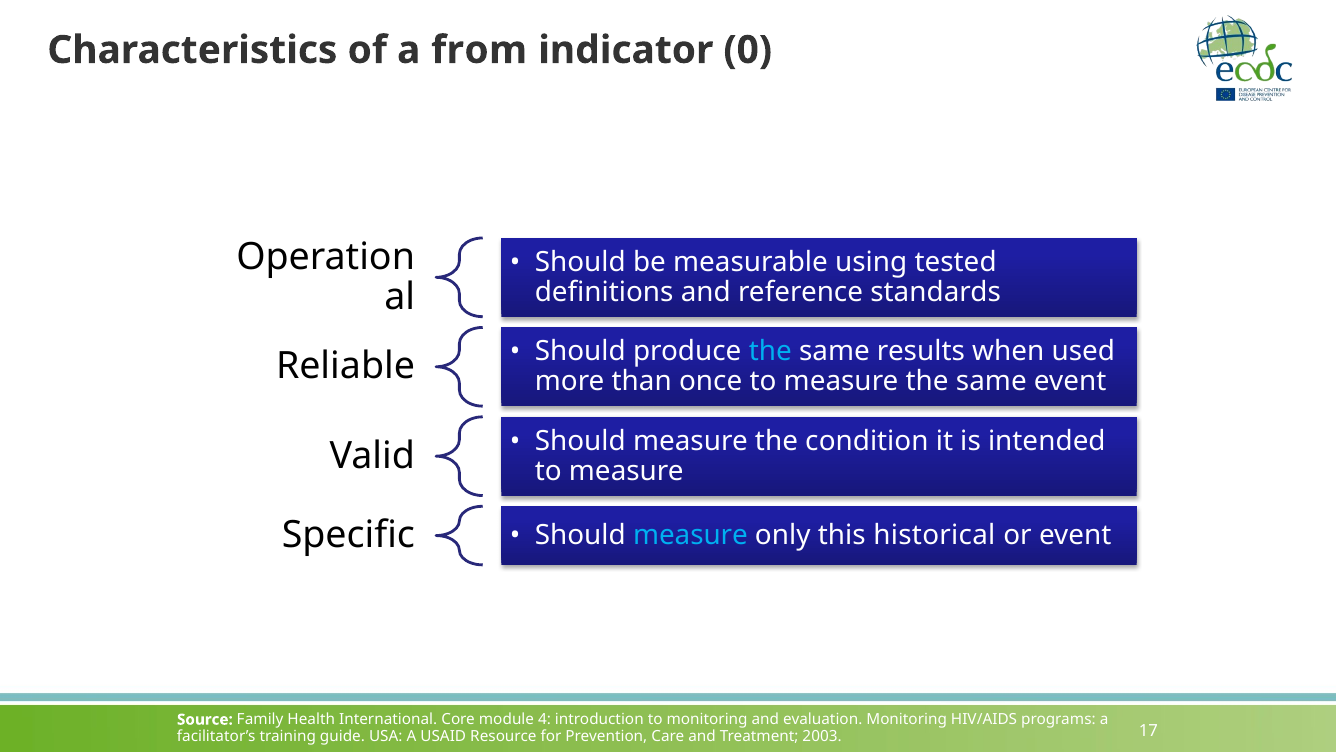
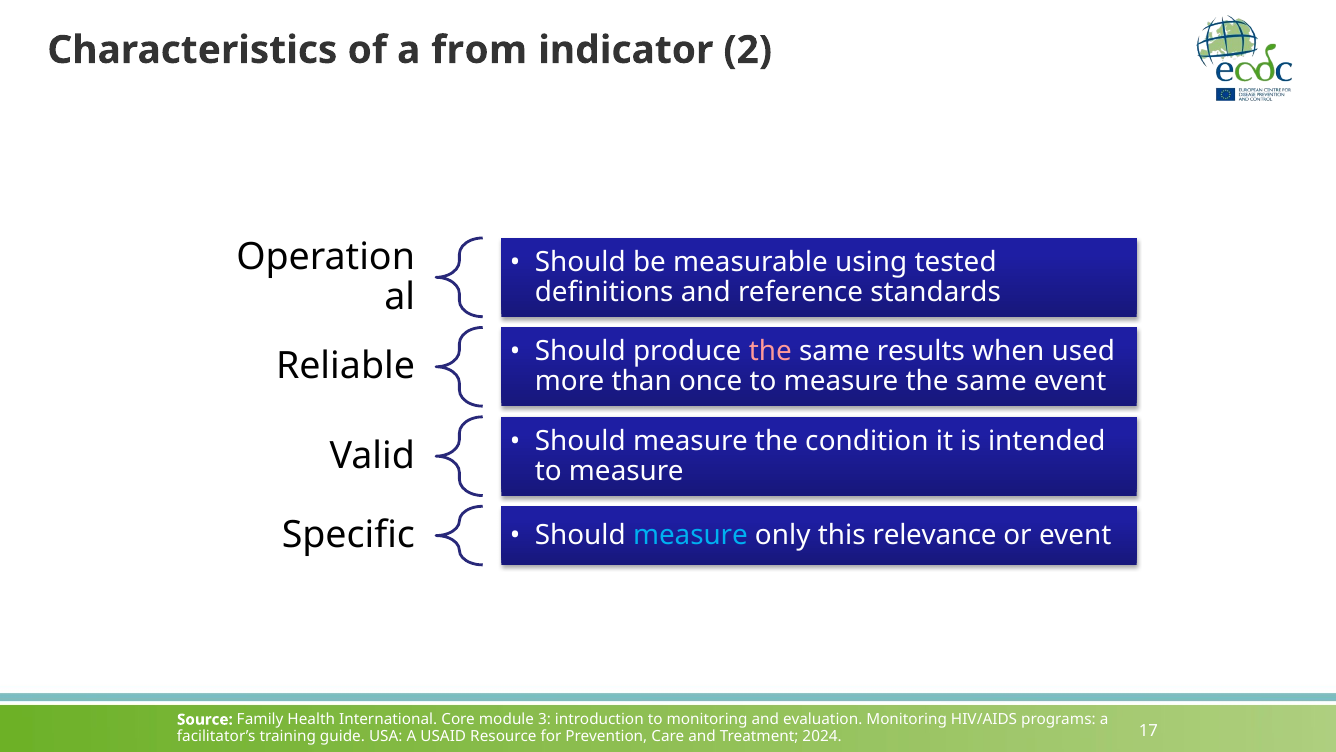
0: 0 -> 2 (748, 50)
the colour: light blue -> pink (770, 351)
historical: historical -> relevance (935, 535)
4: 4 -> 3 (545, 719)
2003: 2003 -> 2024 (822, 736)
